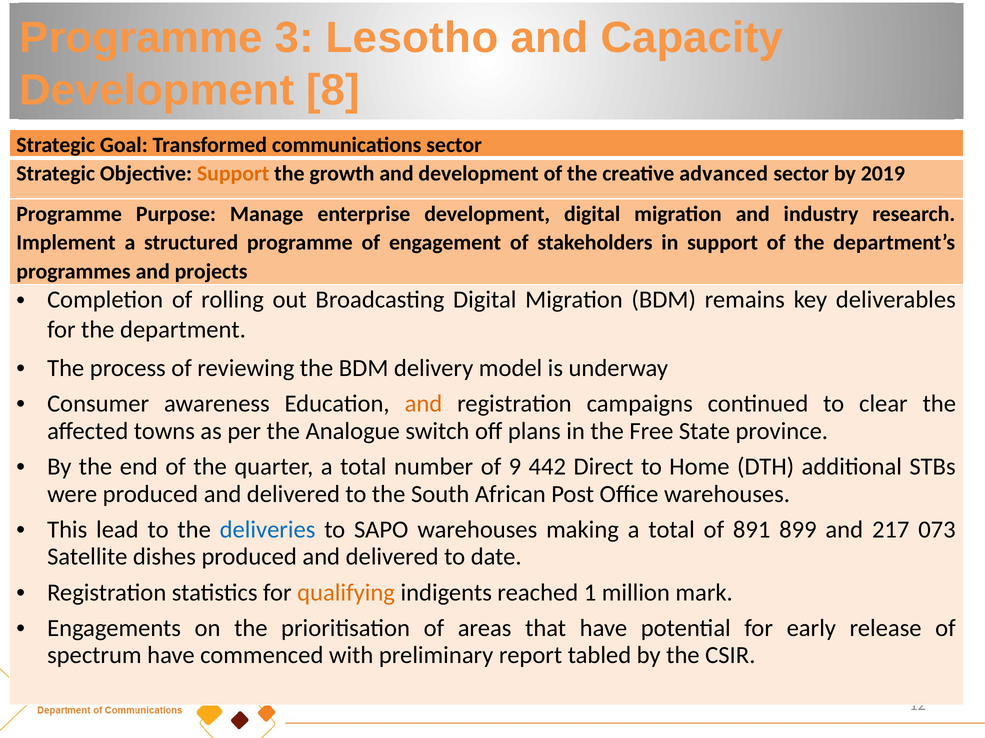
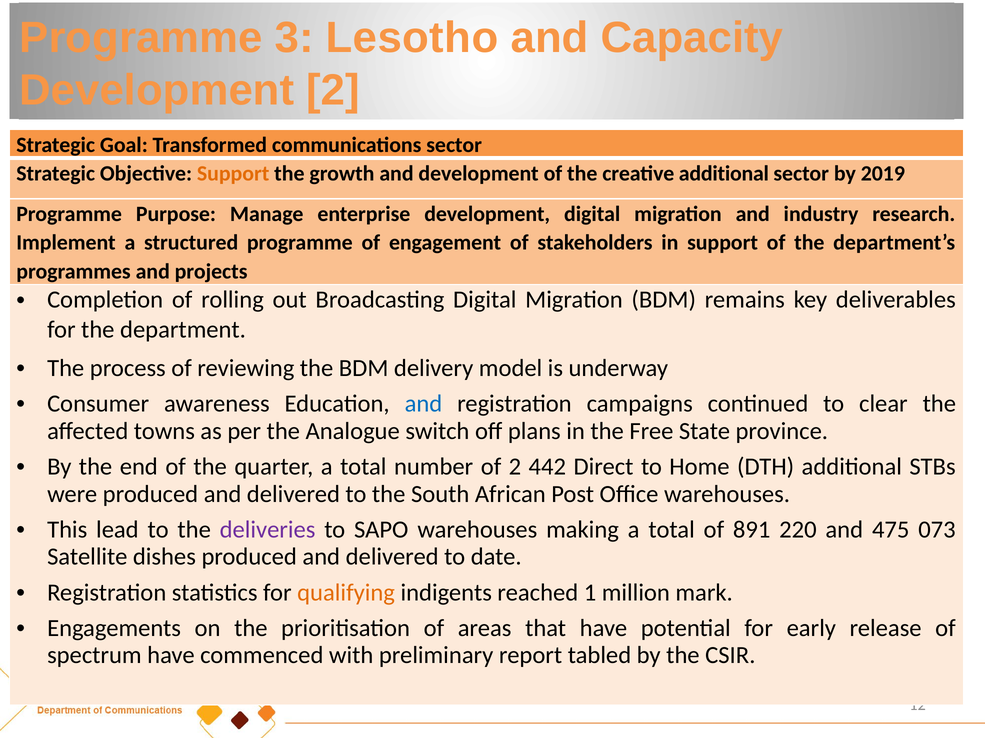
Development 8: 8 -> 2 (333, 91)
creative advanced: advanced -> additional (724, 174)
and colour: orange -> blue (423, 404)
of 9: 9 -> 2 (515, 467)
deliveries colour: blue -> purple (268, 530)
899: 899 -> 220 (798, 530)
217: 217 -> 475 (891, 530)
